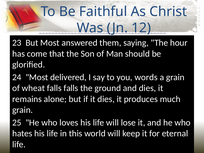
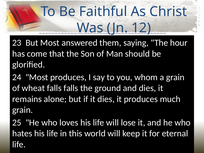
Most delivered: delivered -> produces (68, 77)
words: words -> whom (146, 77)
